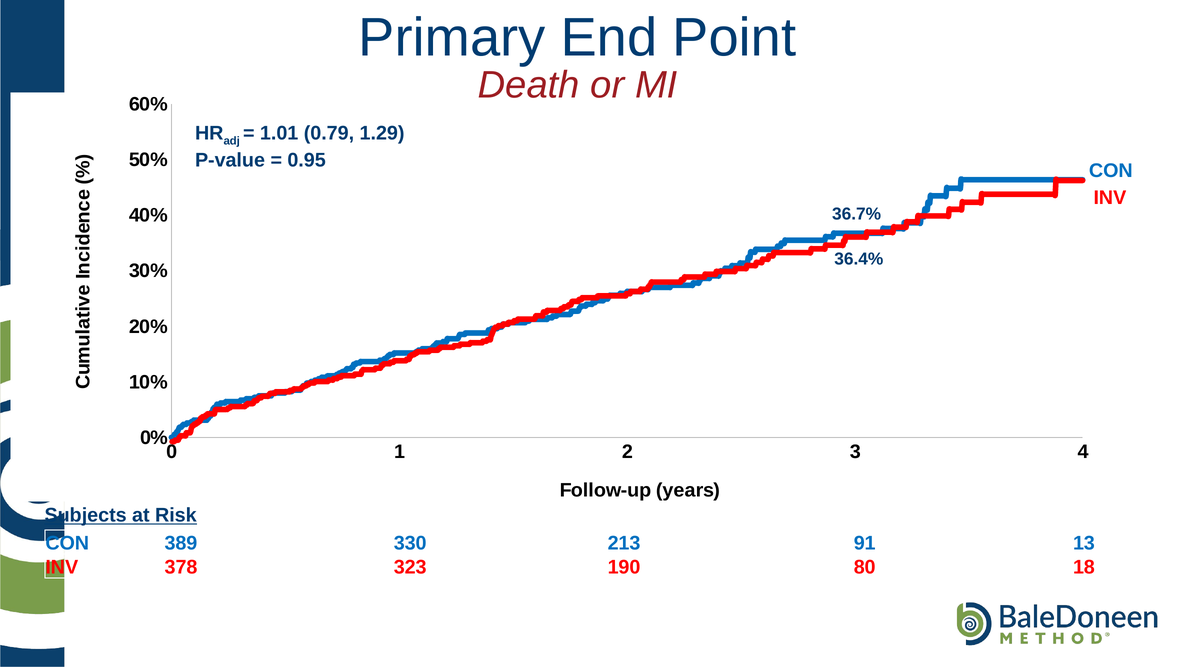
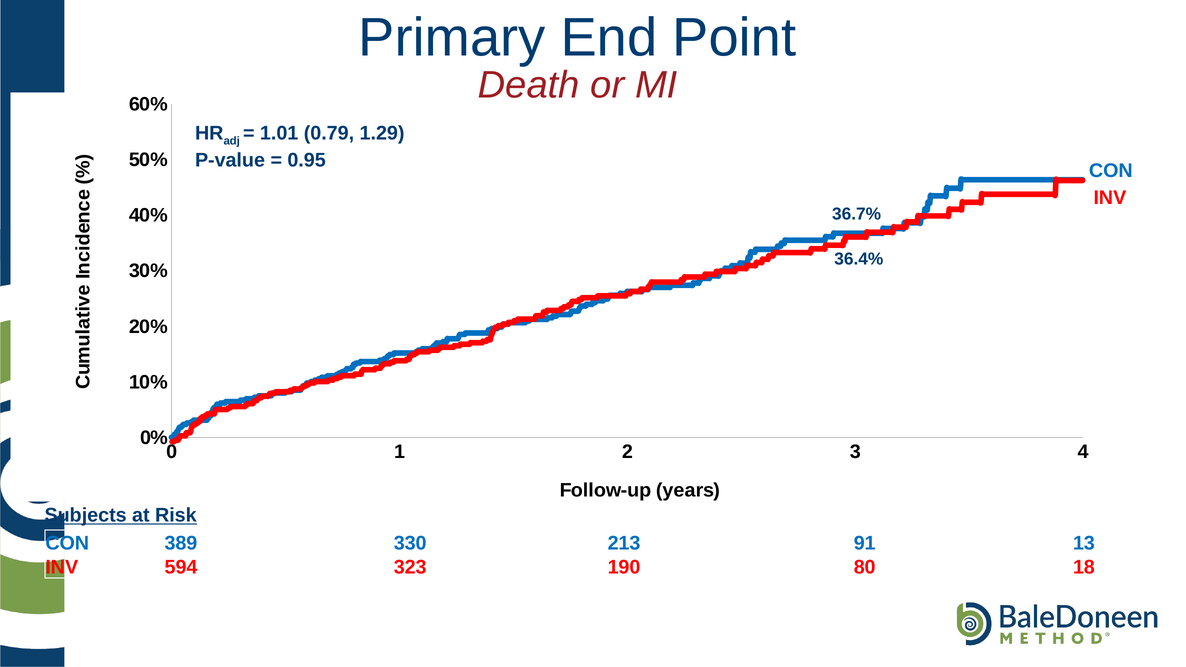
378: 378 -> 594 (181, 567)
